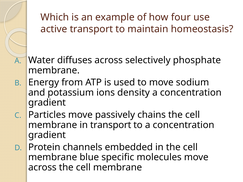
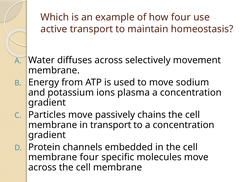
phosphate: phosphate -> movement (197, 60)
density: density -> plasma (134, 93)
membrane blue: blue -> four (89, 158)
